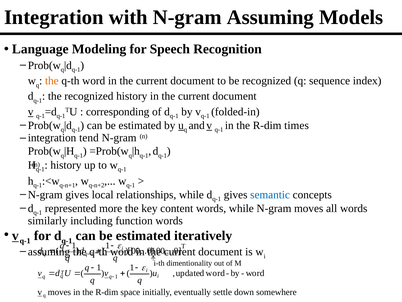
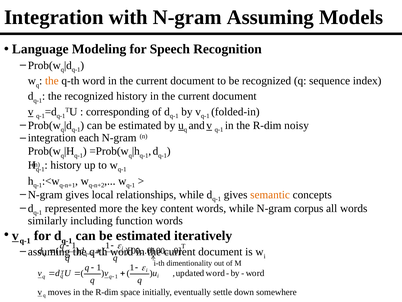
times: times -> noisy (297, 125)
tend: tend -> each (89, 138)
semantic colour: blue -> orange (270, 194)
N-gram moves: moves -> corpus (309, 208)
